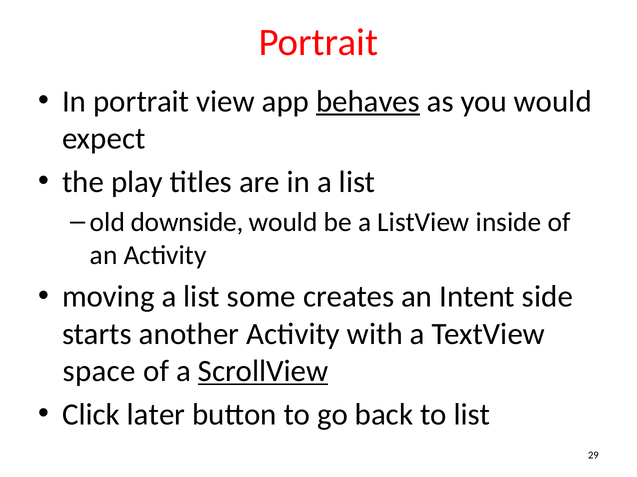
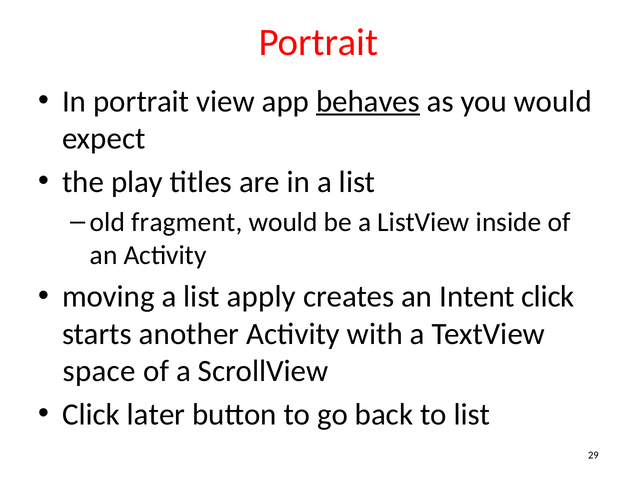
downside: downside -> fragment (187, 223)
some: some -> apply (261, 297)
Intent side: side -> click (548, 297)
ScrollView underline: present -> none (263, 372)
